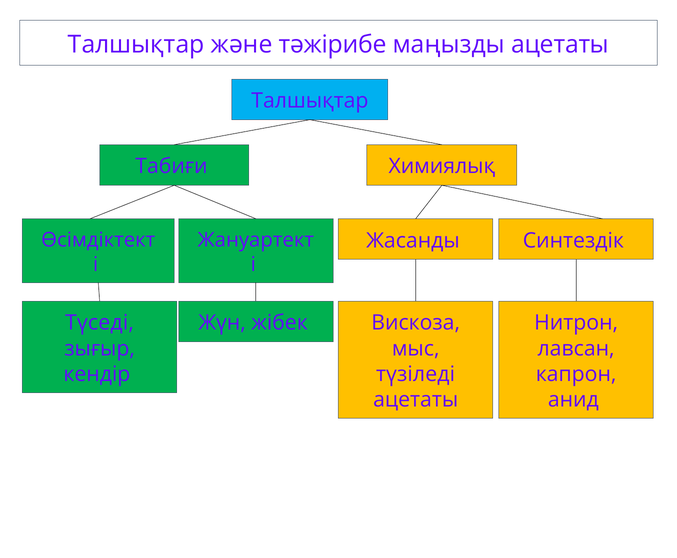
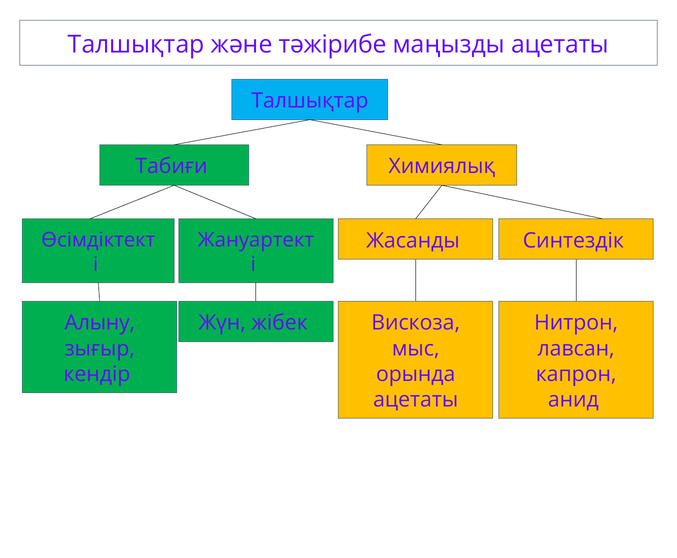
Түседі: Түседі -> Алыну (100, 323)
түзіледі: түзіледі -> орында (416, 374)
